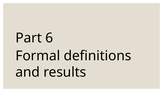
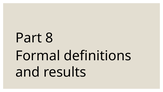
6: 6 -> 8 (49, 38)
